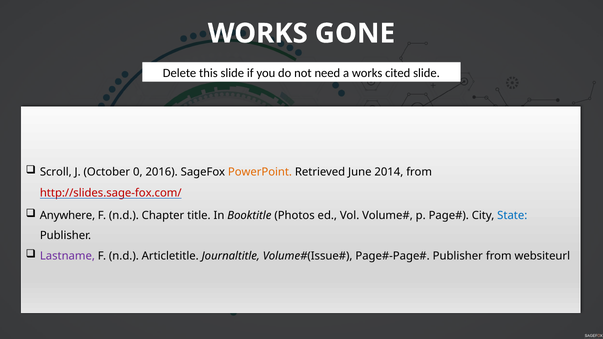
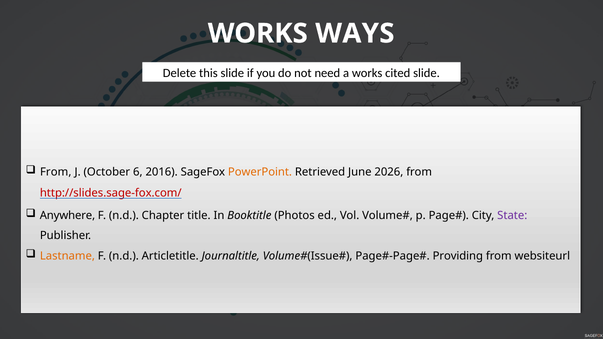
GONE: GONE -> WAYS (355, 33)
Scroll: Scroll -> From (56, 172)
0: 0 -> 6 (138, 172)
2014: 2014 -> 2026 (389, 172)
State colour: blue -> purple (512, 216)
Lastname colour: purple -> orange (67, 256)
Publisher: Publisher -> Providing (458, 256)
